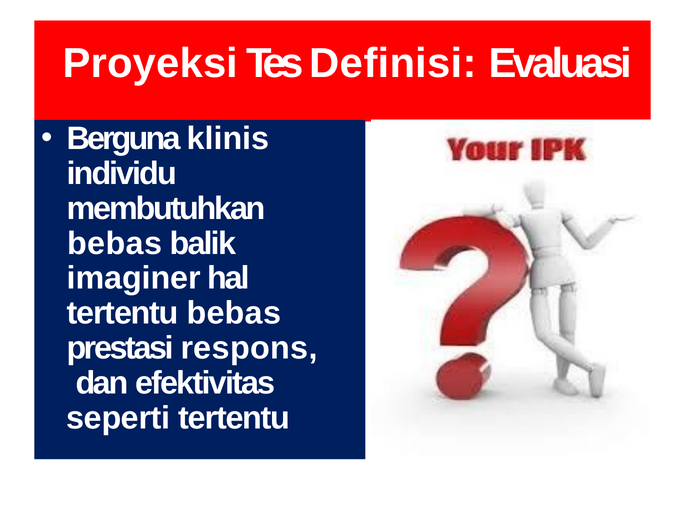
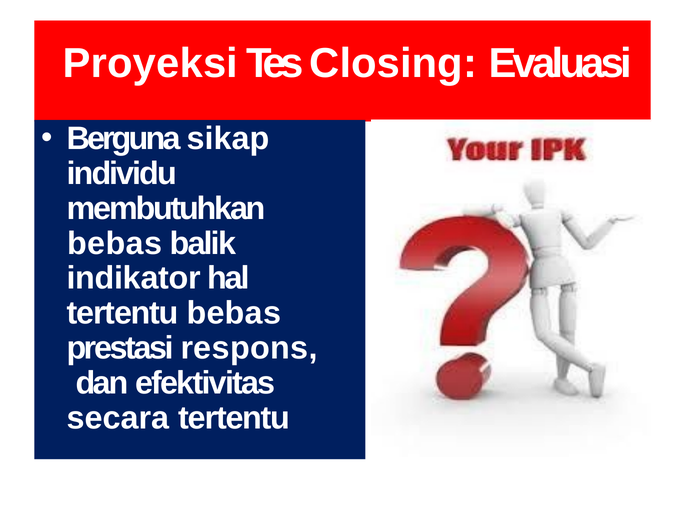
Definisi: Definisi -> Closing (393, 64)
klinis: klinis -> sikap (228, 138)
imaginer: imaginer -> indikator (134, 278)
seperti: seperti -> secara (118, 418)
